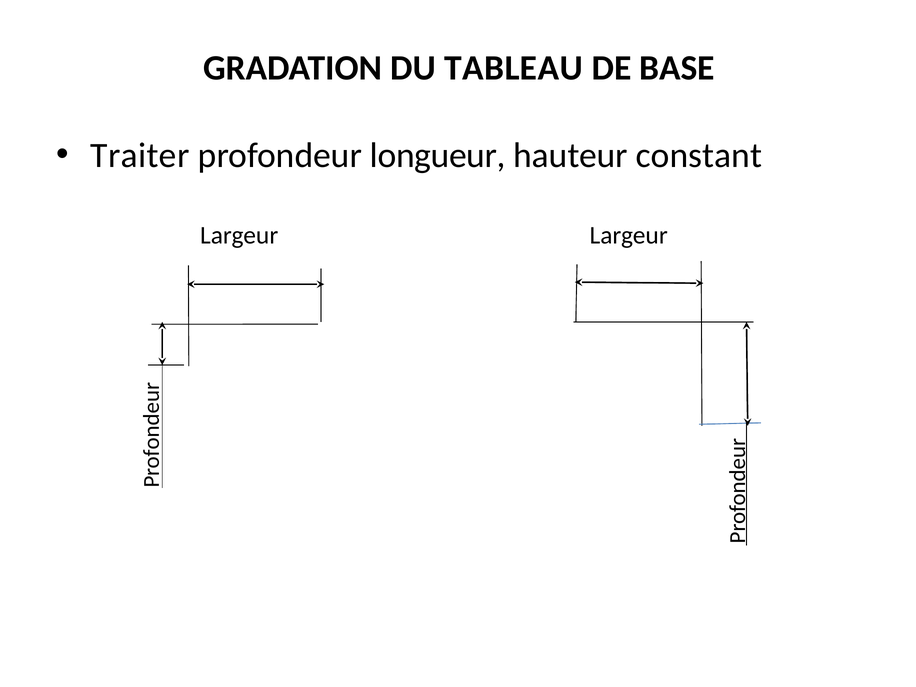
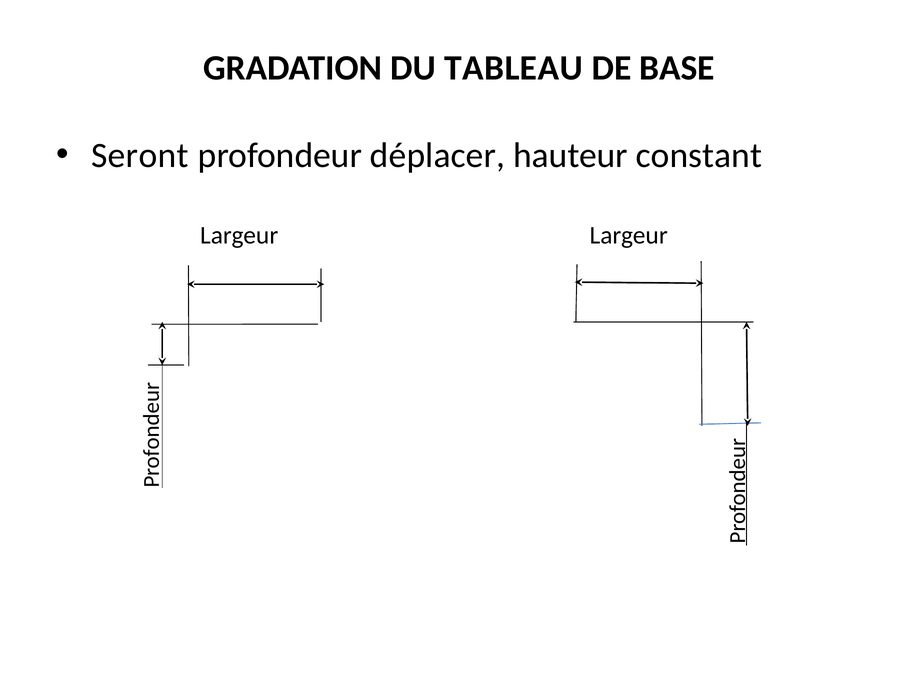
Traiter: Traiter -> Seront (140, 155)
longueur: longueur -> déplacer (438, 155)
